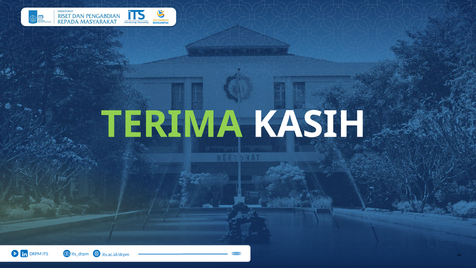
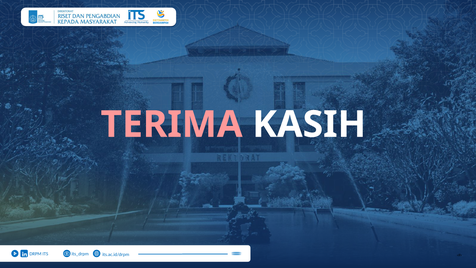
TERIMA colour: light green -> pink (172, 124)
